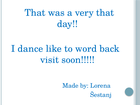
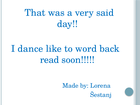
very that: that -> said (105, 13)
visit: visit -> read (50, 60)
